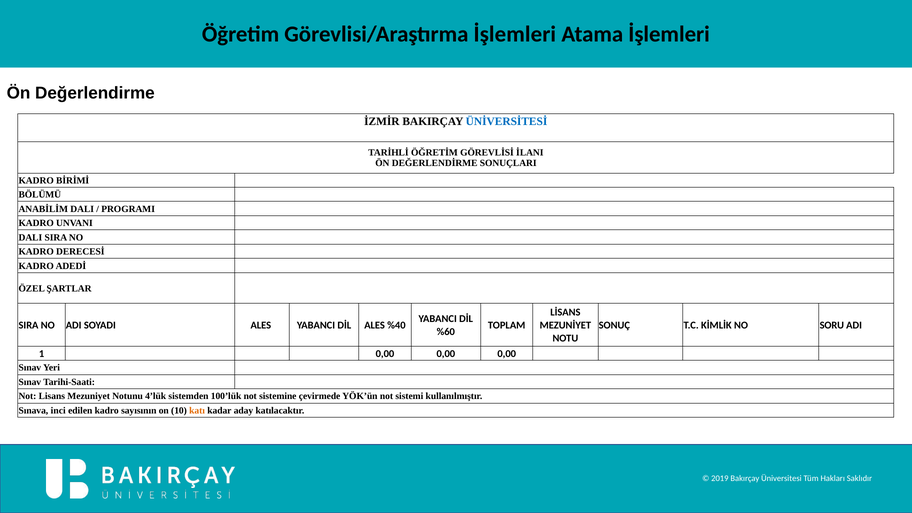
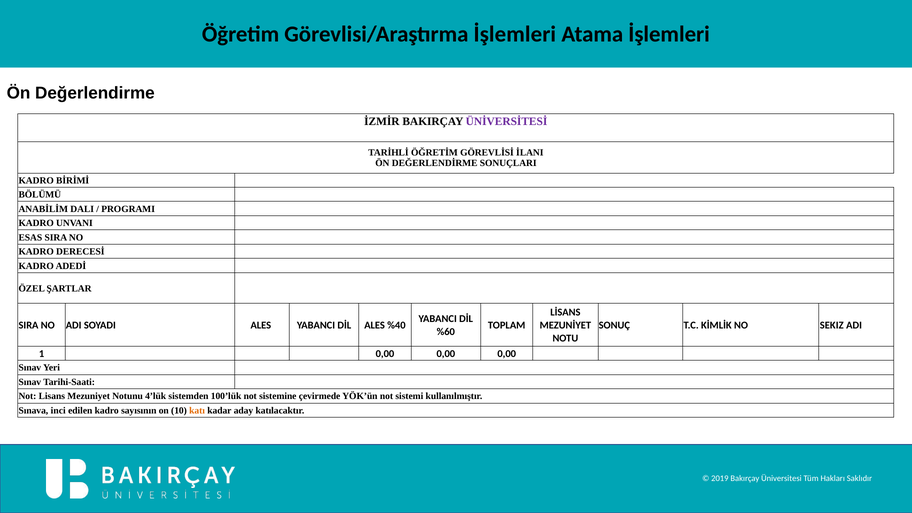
ÜNİVERSİTESİ colour: blue -> purple (507, 122)
DALI: DALI -> ESAS (30, 237)
SORU: SORU -> SEKIZ (832, 325)
